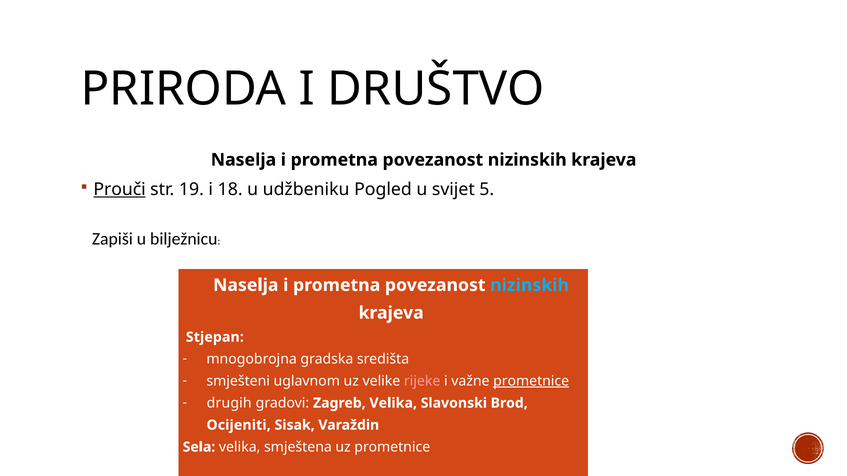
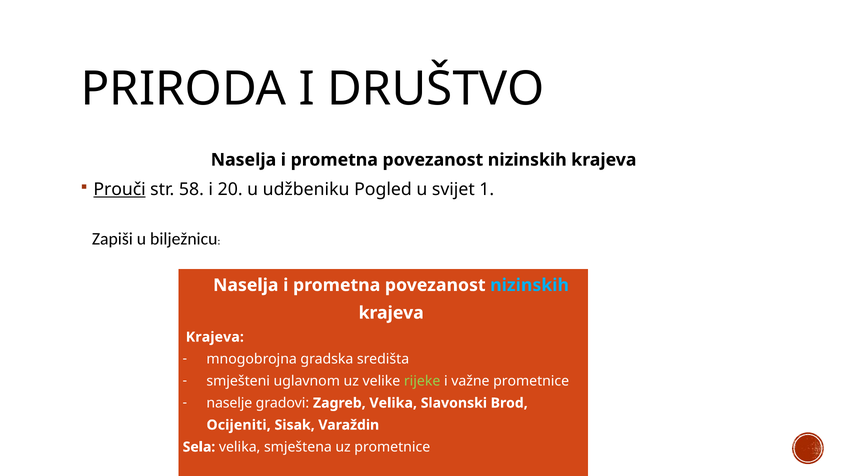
19: 19 -> 58 (191, 190)
18: 18 -> 20 (230, 190)
5: 5 -> 1 (487, 190)
Stjepan: Stjepan -> Krajeva (215, 337)
rijeke colour: pink -> light green (422, 381)
prometnice underline: present -> none (531, 381)
drugih: drugih -> naselje (229, 403)
